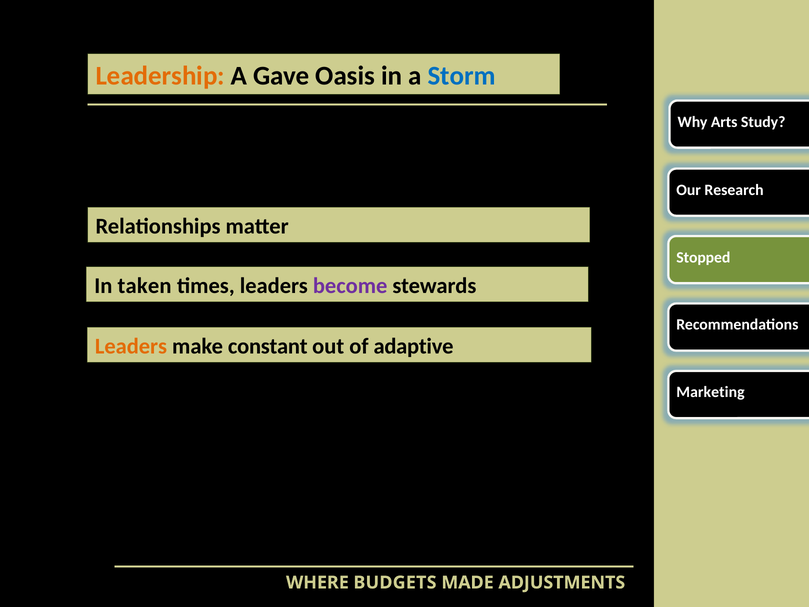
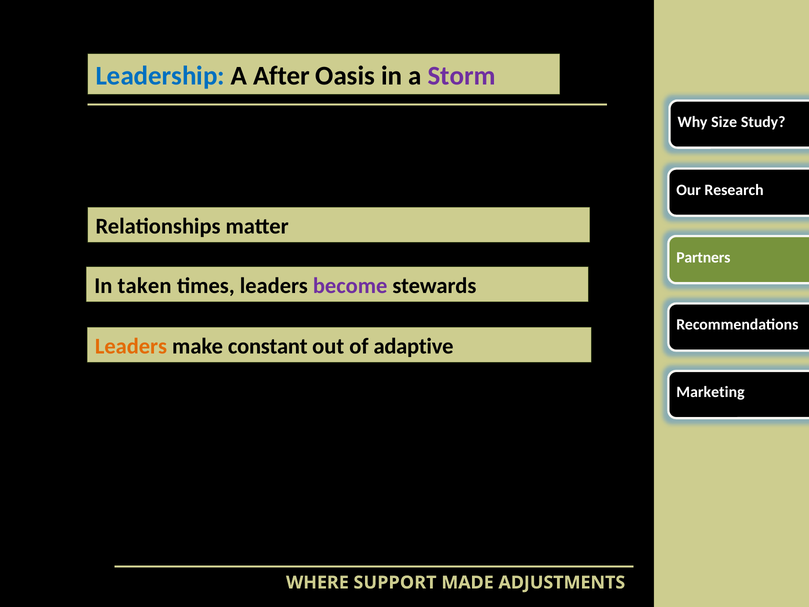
Leadership colour: orange -> blue (160, 76)
Gave: Gave -> After (281, 76)
Storm colour: blue -> purple (462, 76)
Arts: Arts -> Size (724, 122)
Stopped: Stopped -> Partners (703, 257)
BUDGETS: BUDGETS -> SUPPORT (395, 582)
